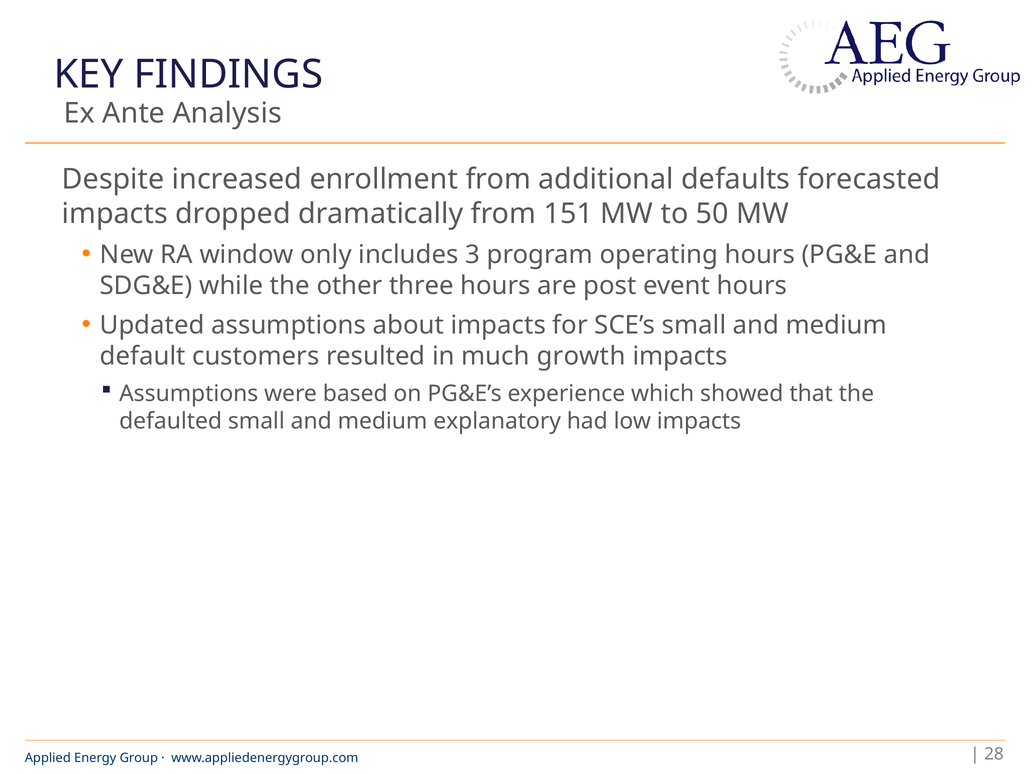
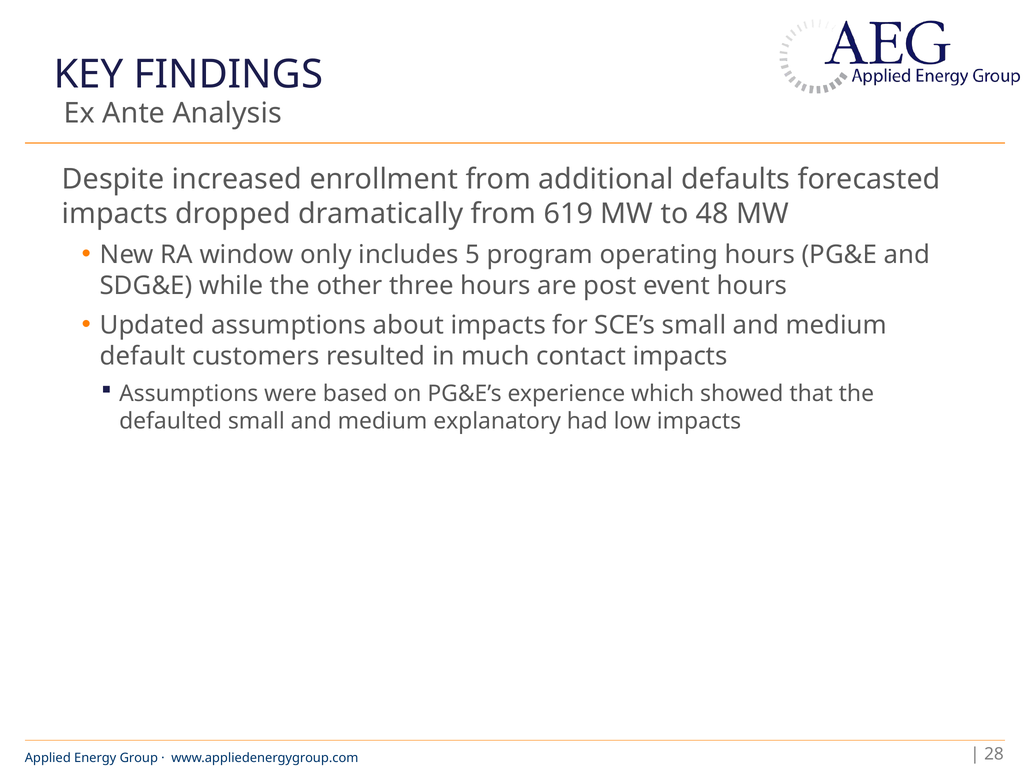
151: 151 -> 619 (568, 214)
50: 50 -> 48 (712, 214)
3: 3 -> 5 (473, 255)
growth: growth -> contact (581, 356)
